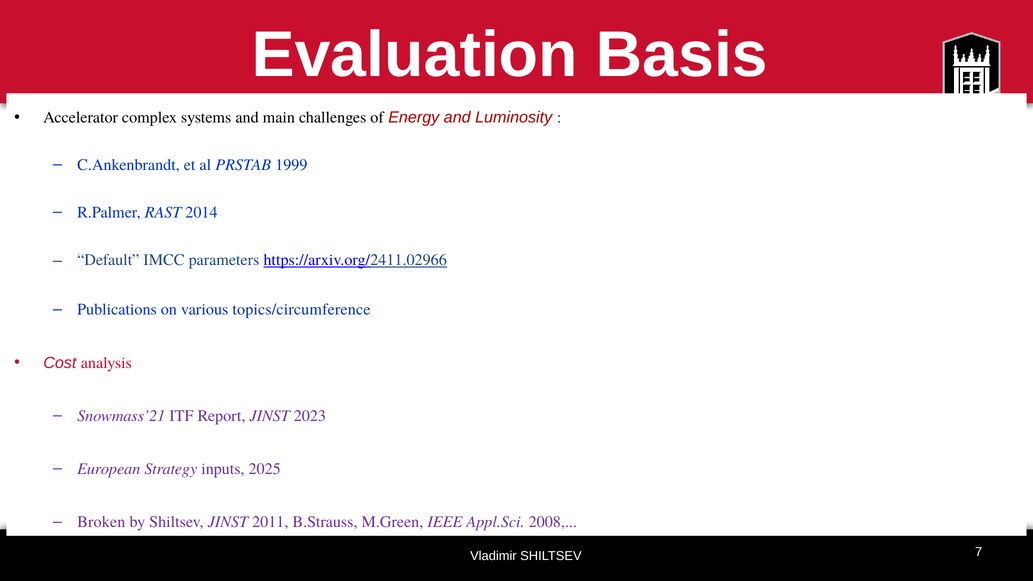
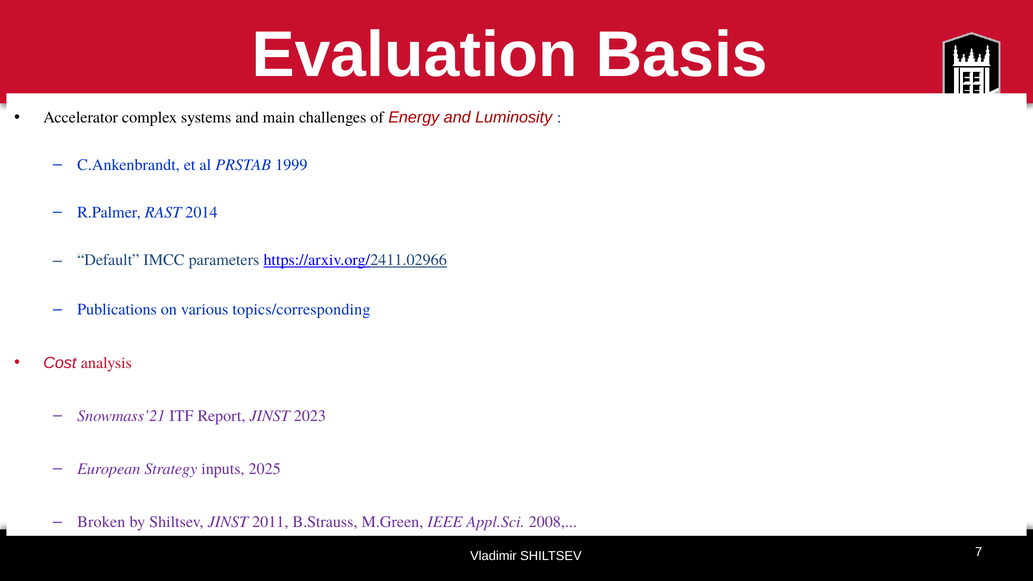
topics/circumference: topics/circumference -> topics/corresponding (301, 310)
